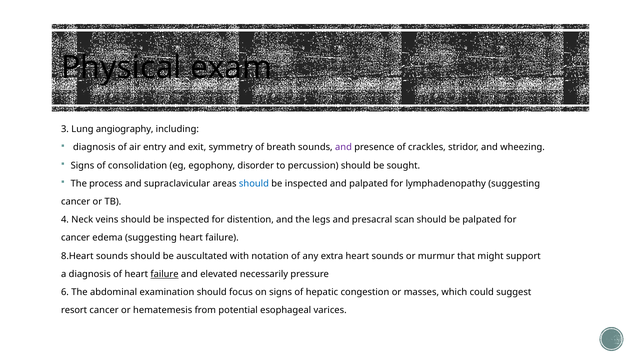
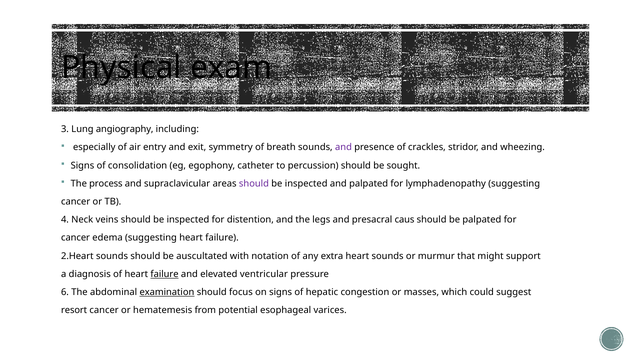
diagnosis: diagnosis -> especially (94, 148)
disorder: disorder -> catheter (256, 166)
should colour: blue -> purple (254, 184)
scan: scan -> caus (405, 220)
8.Heart: 8.Heart -> 2.Heart (77, 256)
necessarily: necessarily -> ventricular (264, 274)
examination underline: none -> present (167, 293)
